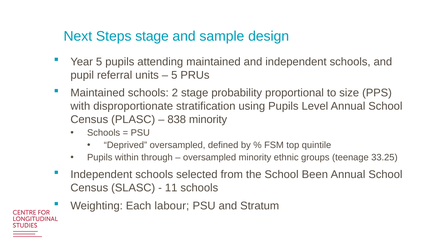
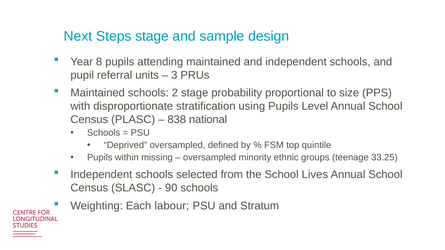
Year 5: 5 -> 8 (99, 62)
5: 5 -> 3 (174, 75)
838 minority: minority -> national (208, 120)
through: through -> missing (157, 158)
Been: Been -> Lives (315, 175)
11: 11 -> 90 (171, 188)
